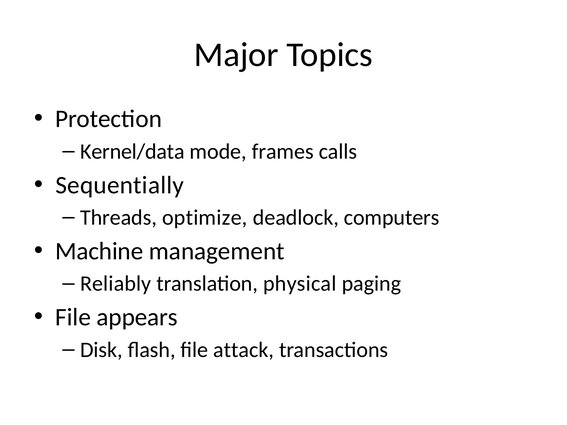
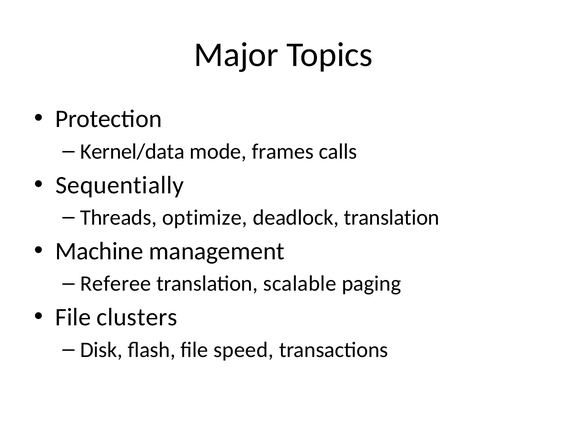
deadlock computers: computers -> translation (392, 218)
Reliably: Reliably -> Referee (116, 284)
physical: physical -> scalable (300, 284)
appears: appears -> clusters (137, 318)
attack: attack -> speed (244, 350)
